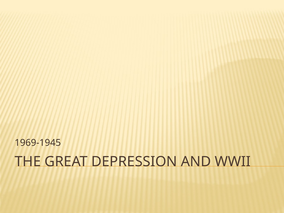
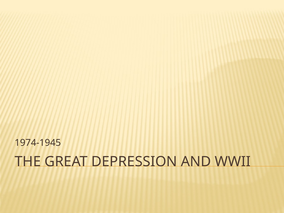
1969-1945: 1969-1945 -> 1974-1945 (38, 143)
